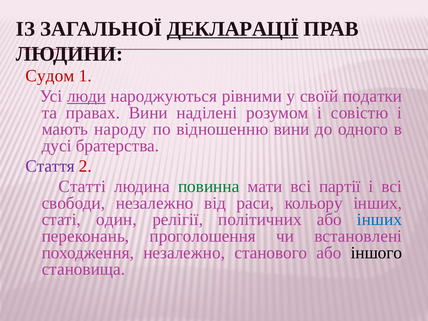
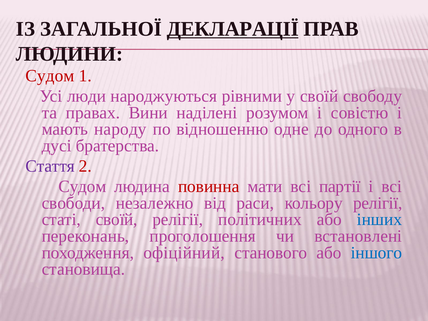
люди underline: present -> none (86, 96)
податки: податки -> свободу (373, 96)
відношенню вини: вини -> одне (292, 129)
Статті: Статті -> Судом (82, 187)
повинна colour: green -> red (209, 187)
кольору інших: інших -> релігії (378, 203)
статі один: один -> своїй (117, 220)
походження незалежно: незалежно -> офіційний (184, 253)
іншого colour: black -> blue (376, 253)
